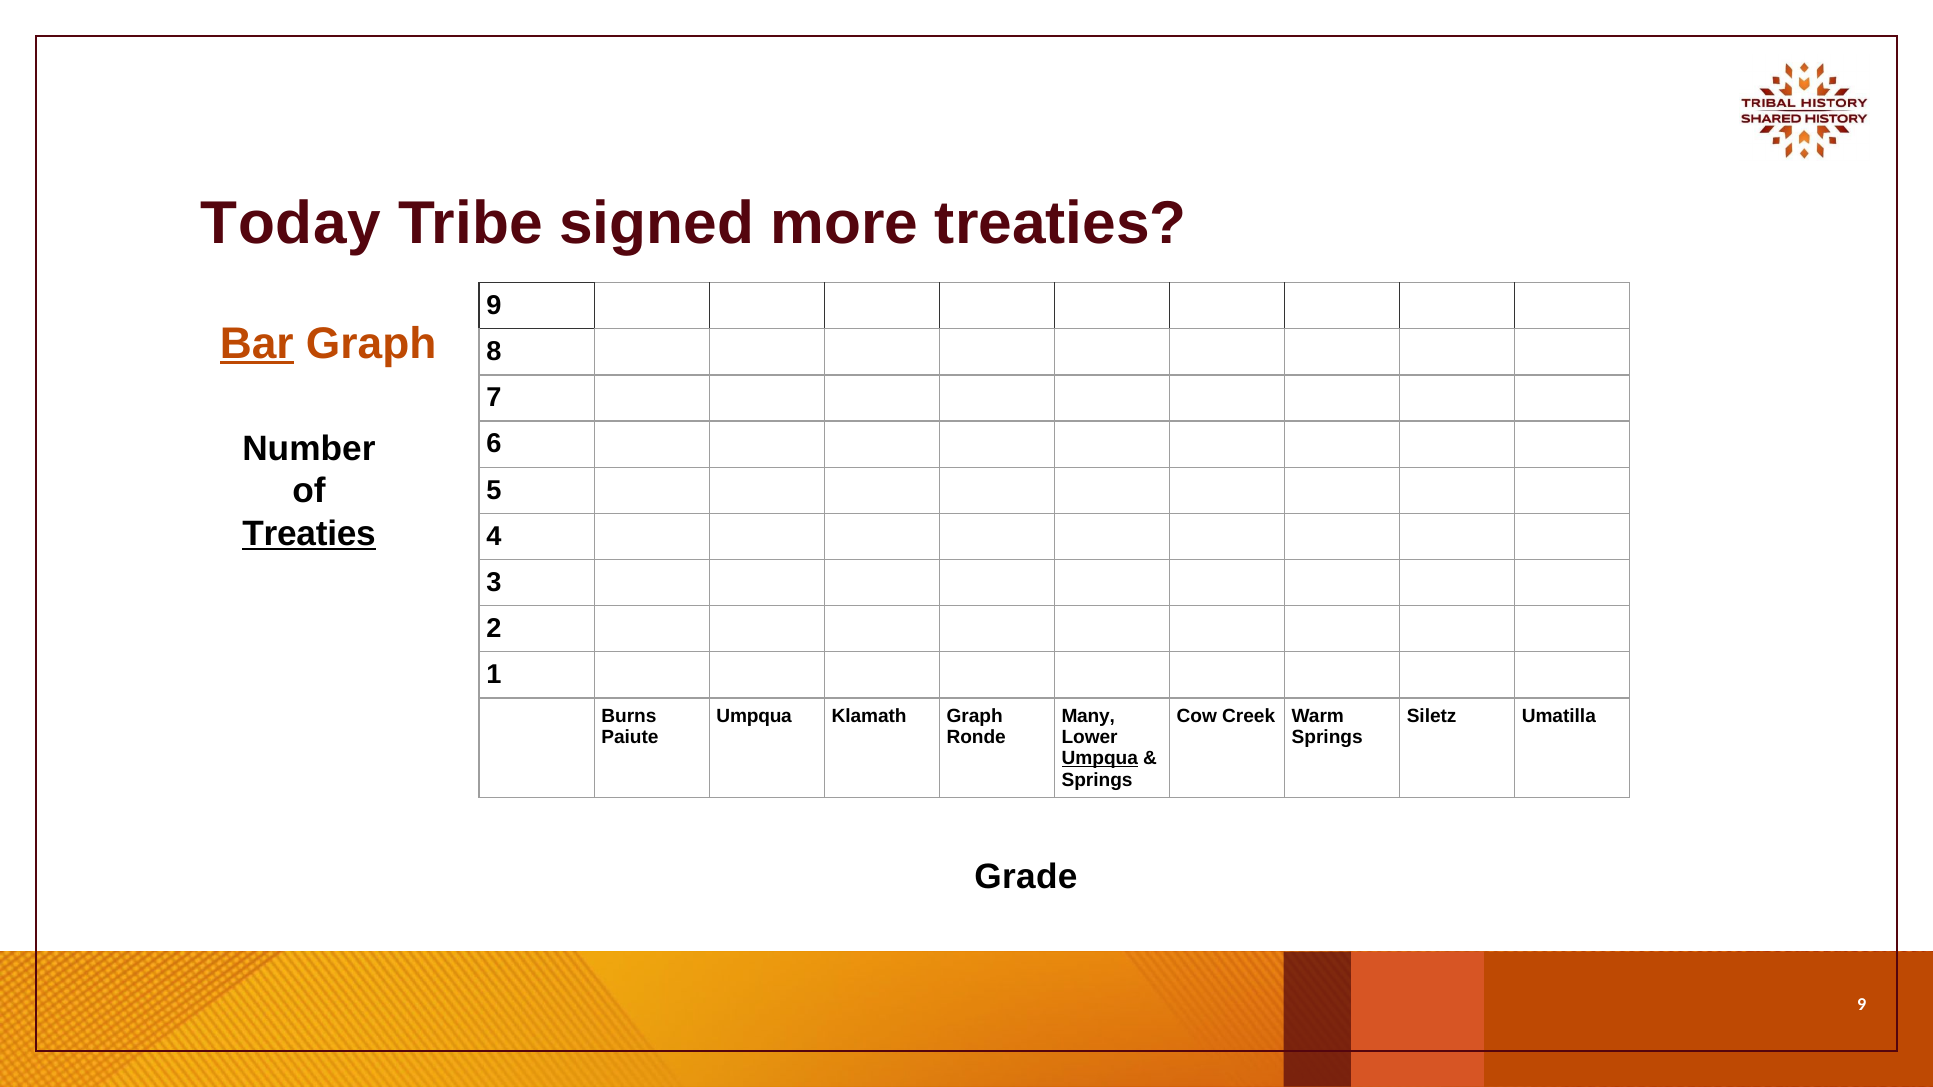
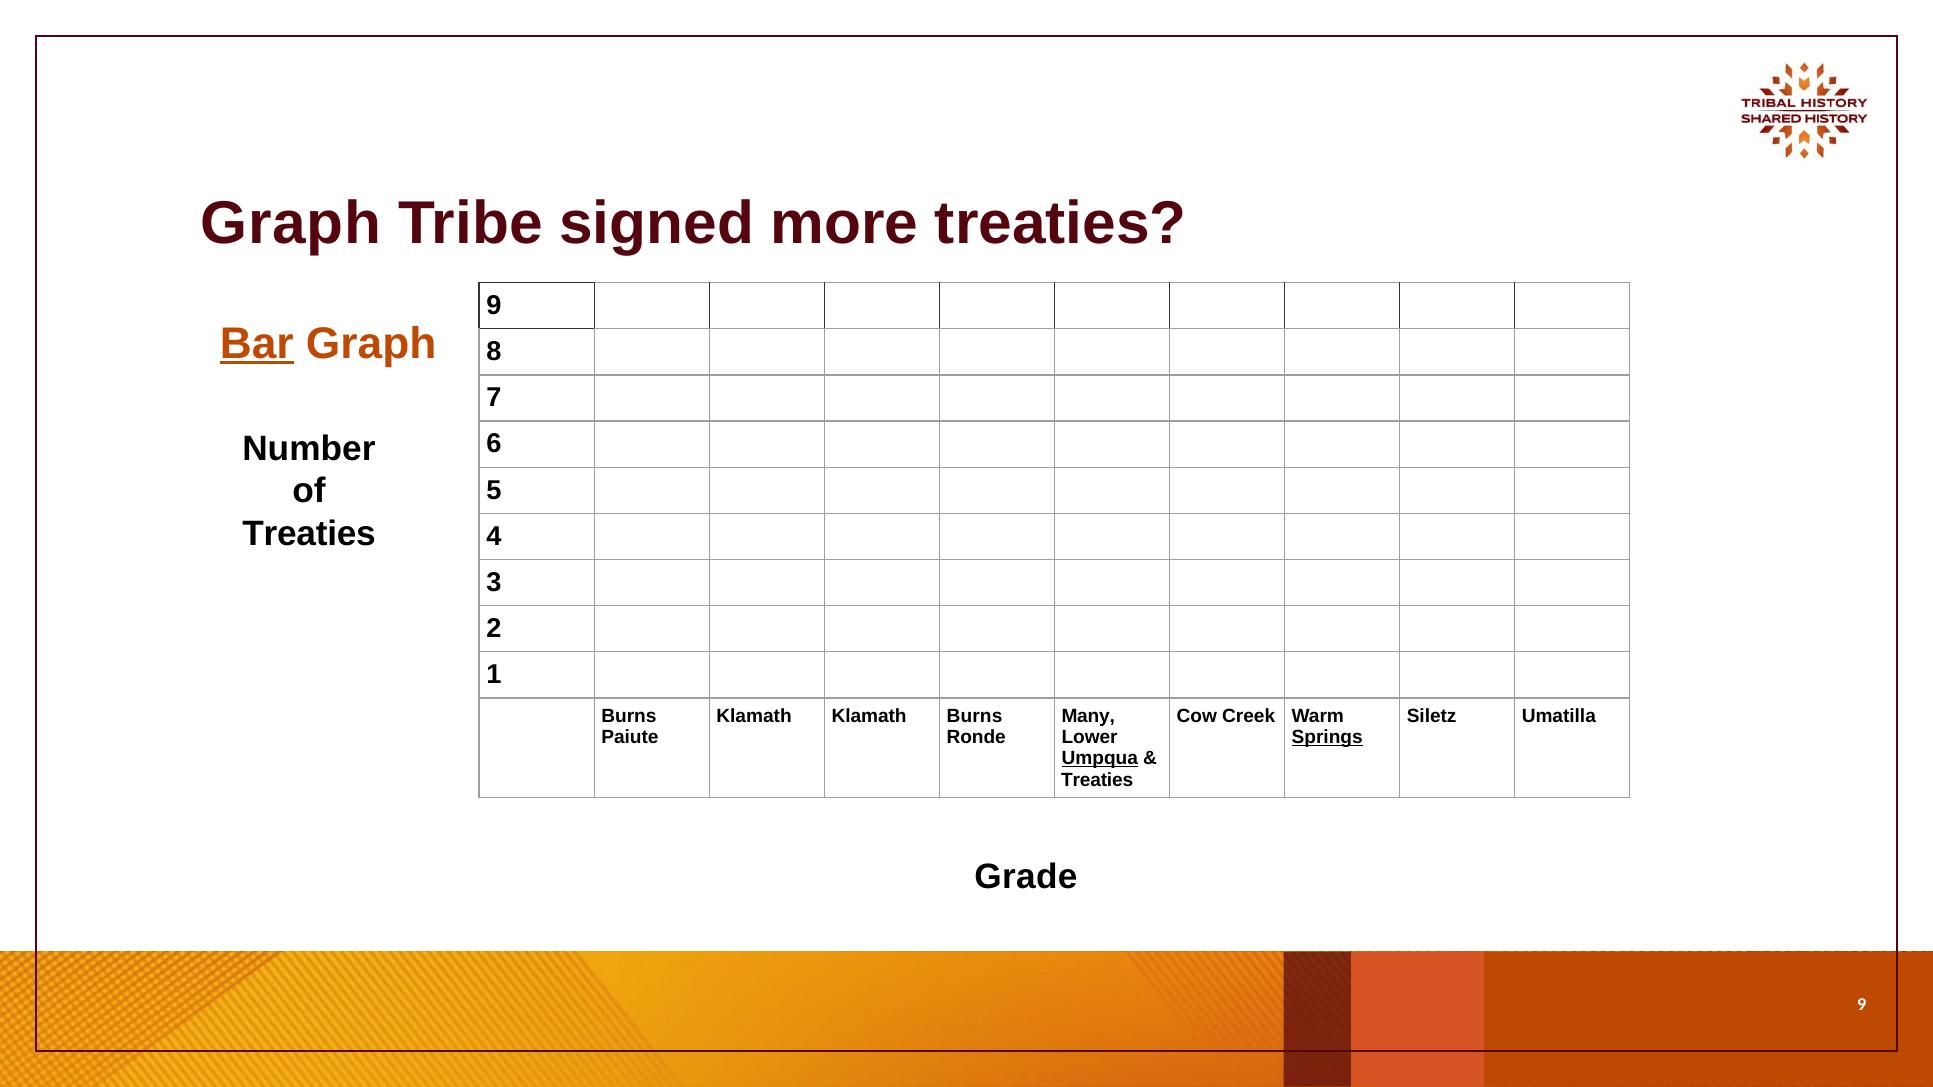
Today: Today -> Graph (291, 224)
Treaties underline: present -> none (309, 533)
Umpqua: Umpqua -> Klamath (754, 716)
Klamath Graph: Graph -> Burns (975, 716)
Springs underline: none -> present (1327, 737)
Springs: Springs -> Treaties (1097, 780)
